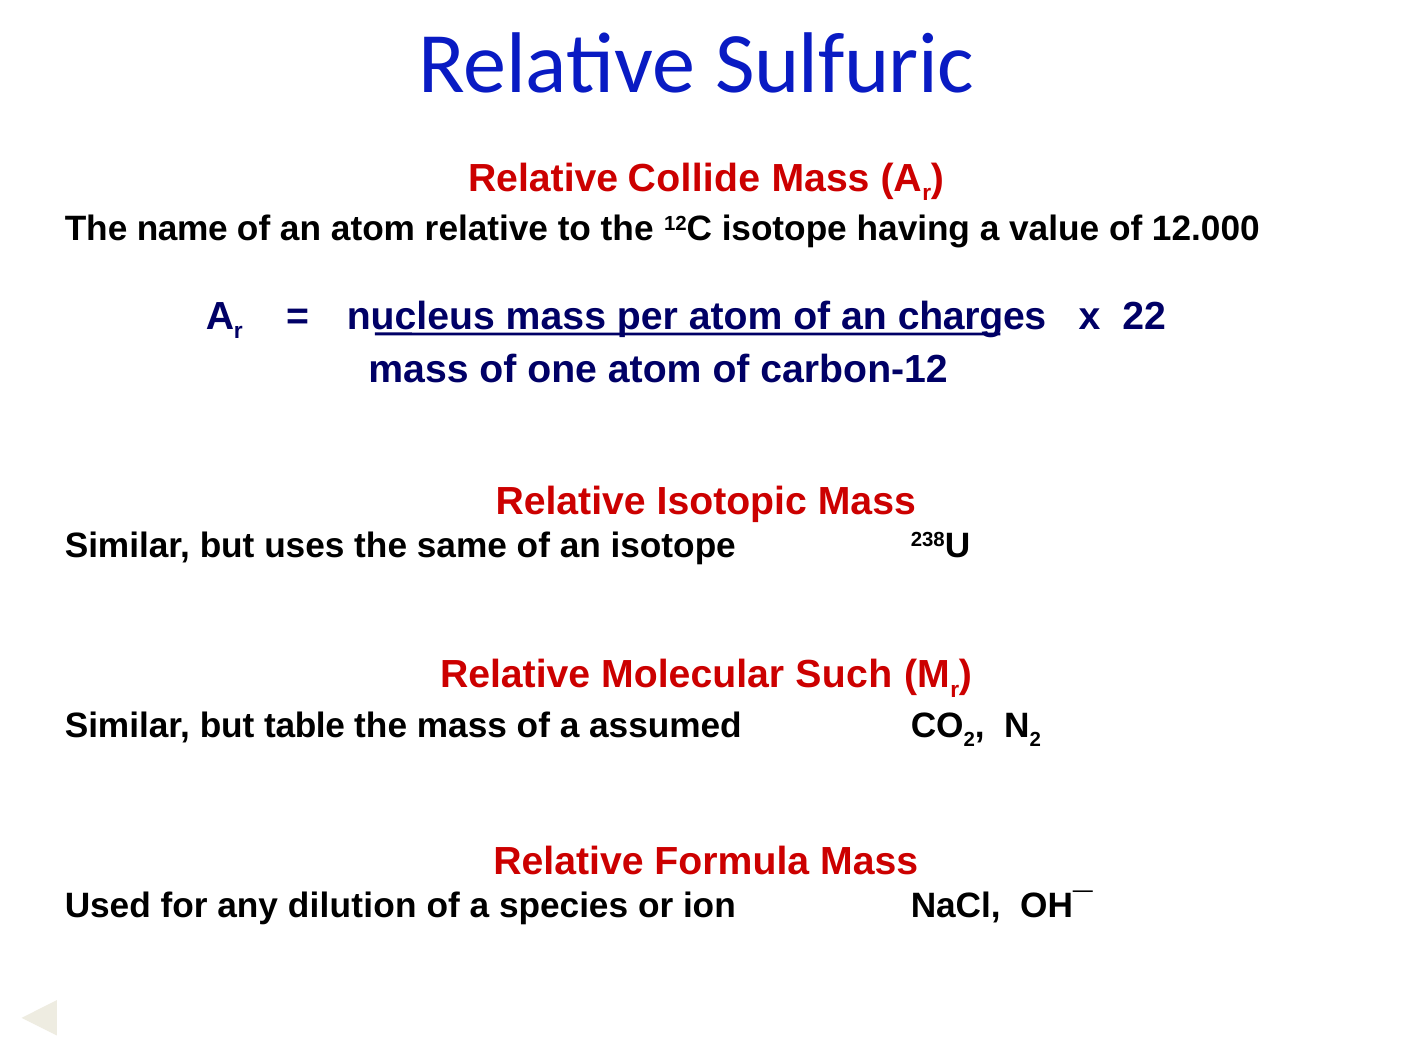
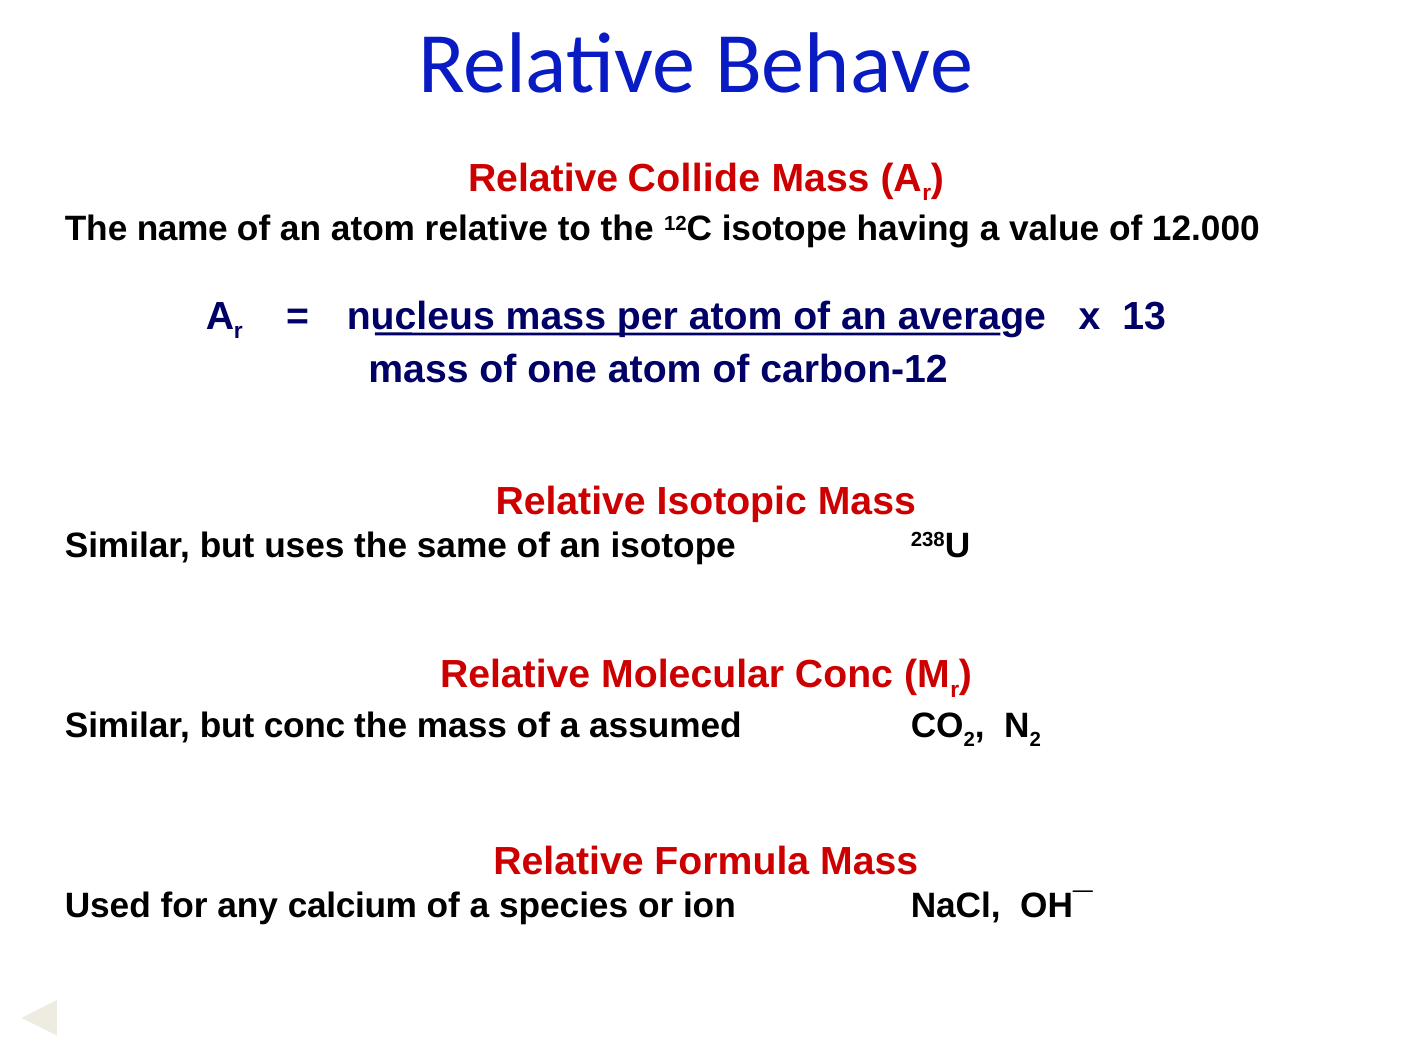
Sulfuric: Sulfuric -> Behave (844, 65)
charges: charges -> average (972, 316)
22: 22 -> 13 (1144, 316)
Molecular Such: Such -> Conc (844, 675)
but table: table -> conc (305, 726)
dilution: dilution -> calcium (352, 906)
